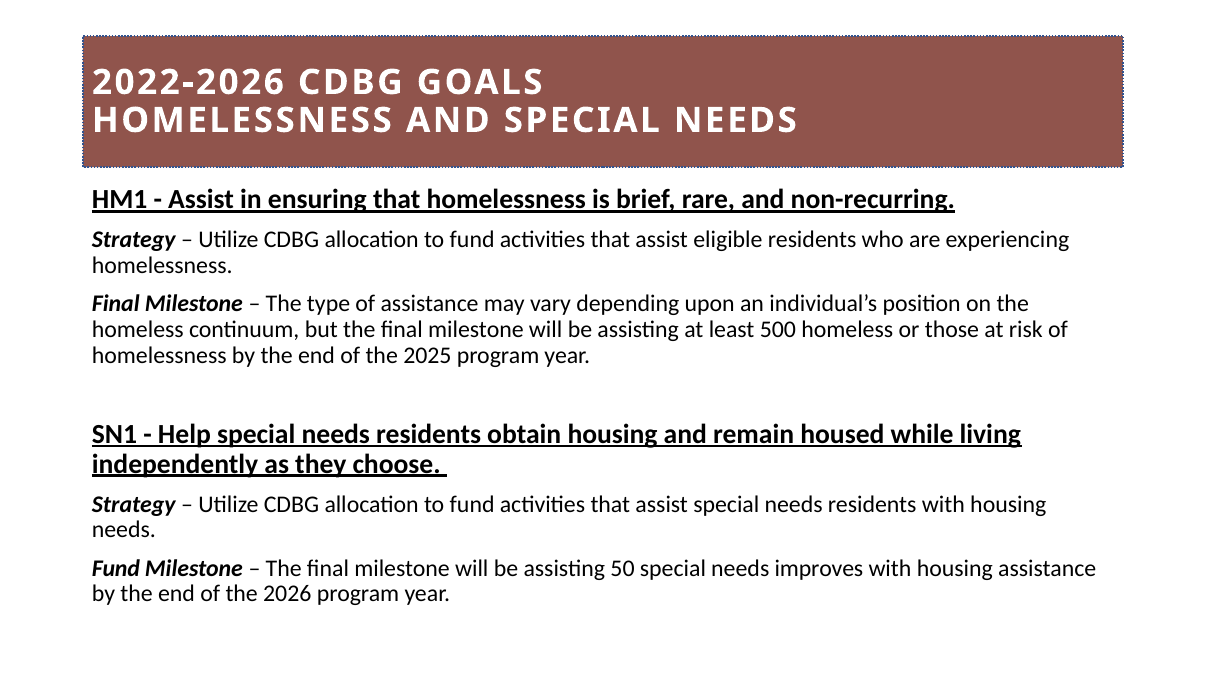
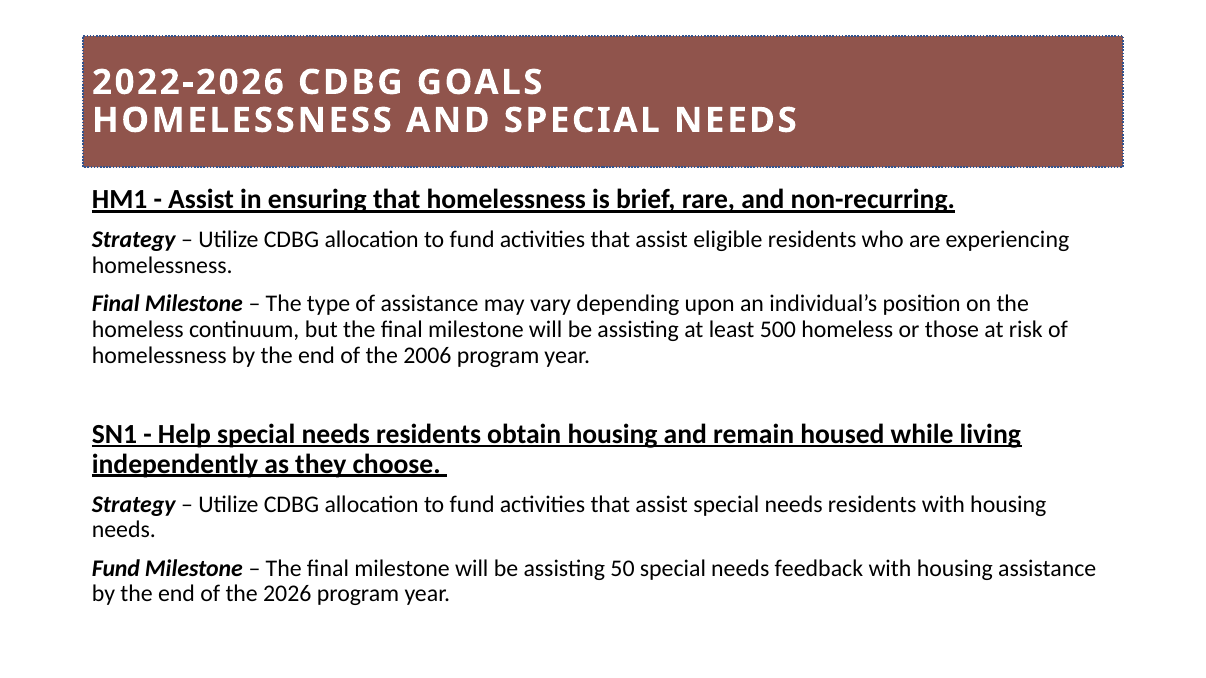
2025: 2025 -> 2006 (427, 356)
improves: improves -> feedback (819, 569)
